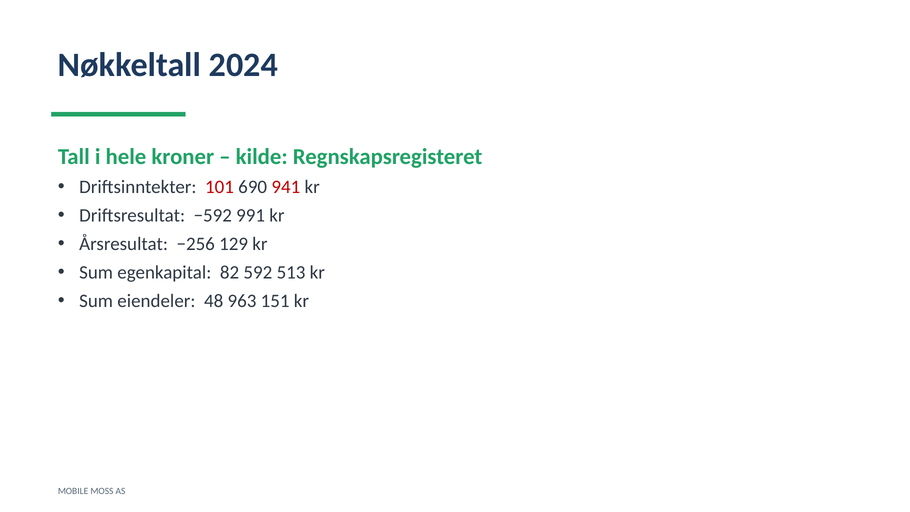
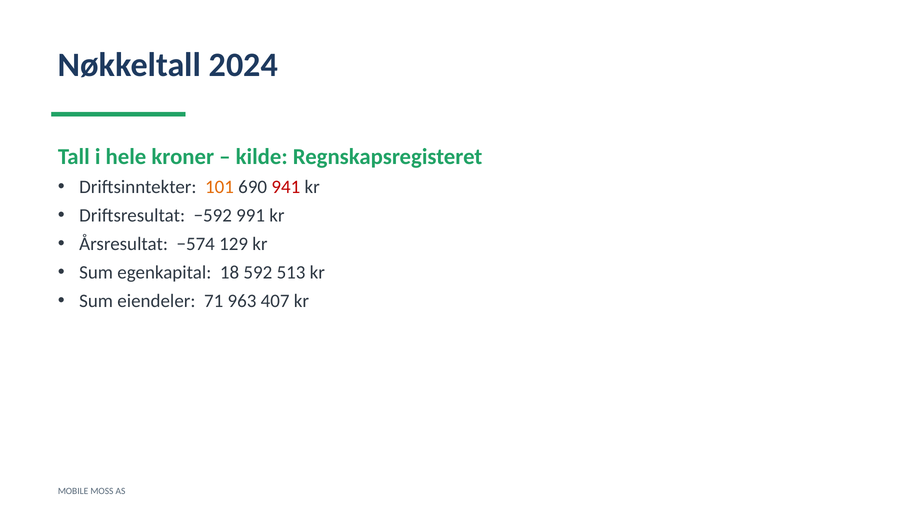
101 colour: red -> orange (219, 187)
−256: −256 -> −574 (196, 244)
82: 82 -> 18 (230, 272)
48: 48 -> 71 (214, 301)
151: 151 -> 407 (275, 301)
